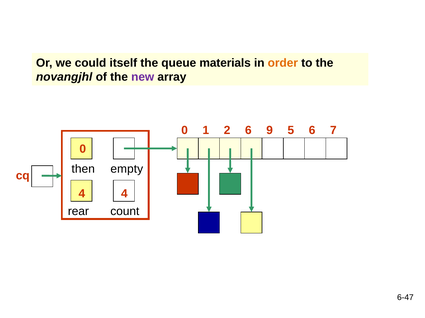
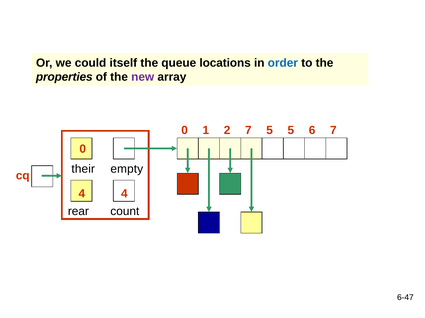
materials: materials -> locations (225, 63)
order colour: orange -> blue (283, 63)
novangjhl: novangjhl -> properties (64, 77)
0 6: 6 -> 7 (248, 130)
1 9: 9 -> 5 (270, 130)
then: then -> their (83, 169)
